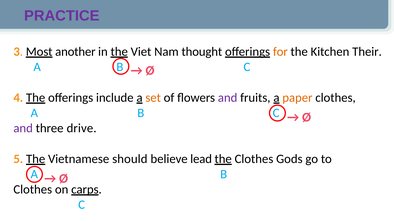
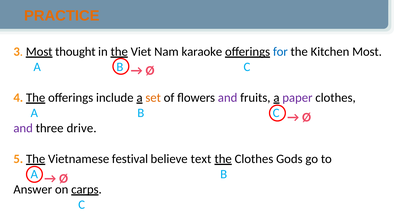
PRACTICE colour: purple -> orange (62, 16)
another: another -> thought (75, 52)
thought: thought -> karaoke (202, 52)
for colour: orange -> blue (280, 52)
Kitchen Their: Their -> Most (367, 52)
paper colour: orange -> purple (297, 97)
should: should -> festival (130, 159)
lead: lead -> text (201, 159)
Clothes: Clothes -> Answer (33, 189)
